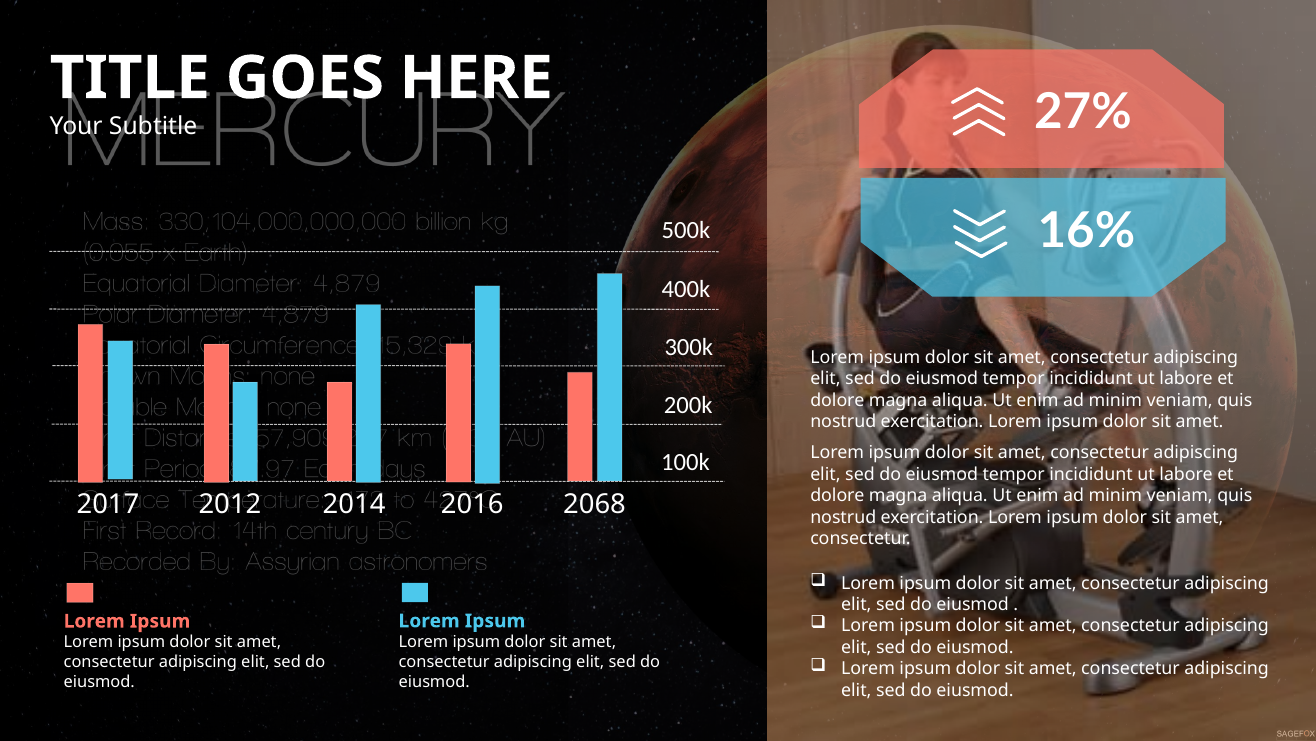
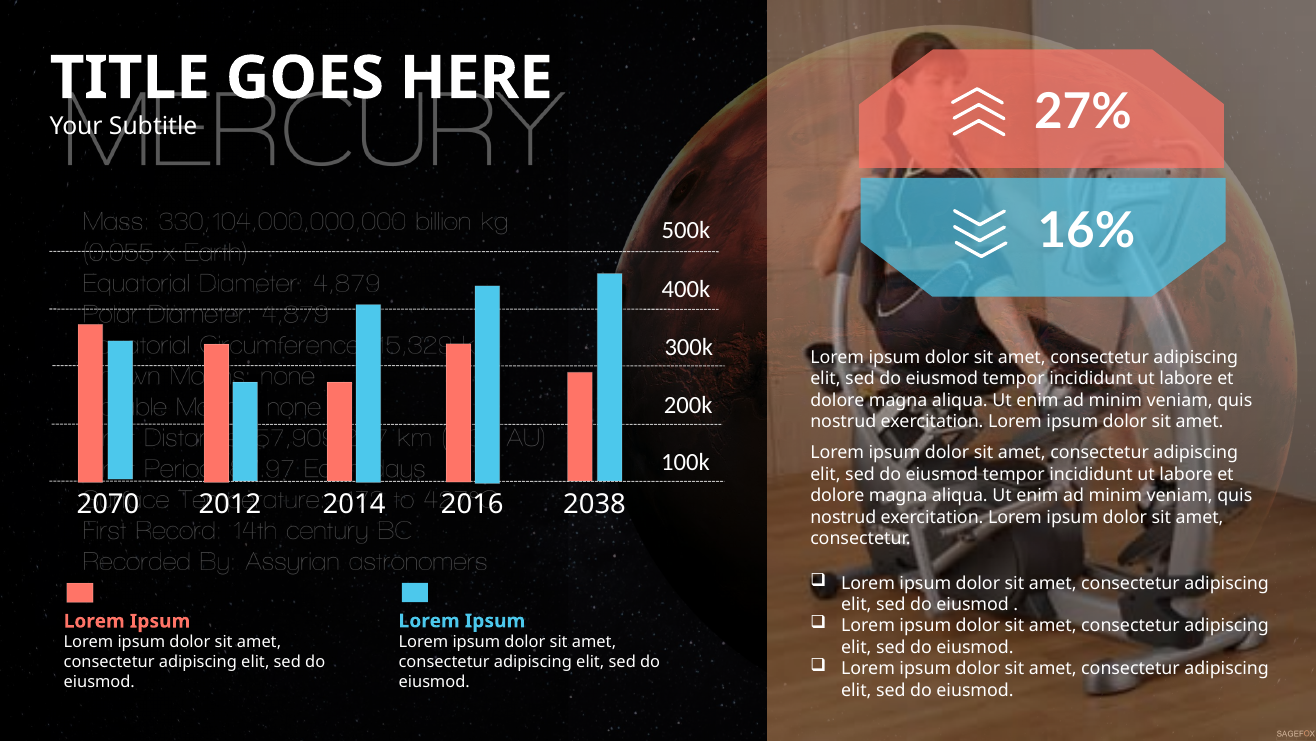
2017: 2017 -> 2070 (108, 504)
2068: 2068 -> 2038 (595, 504)
